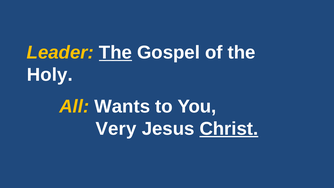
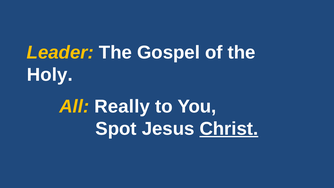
The underline: present -> none (115, 52)
Wants: Wants -> Really (122, 106)
Very: Very -> Spot (116, 129)
